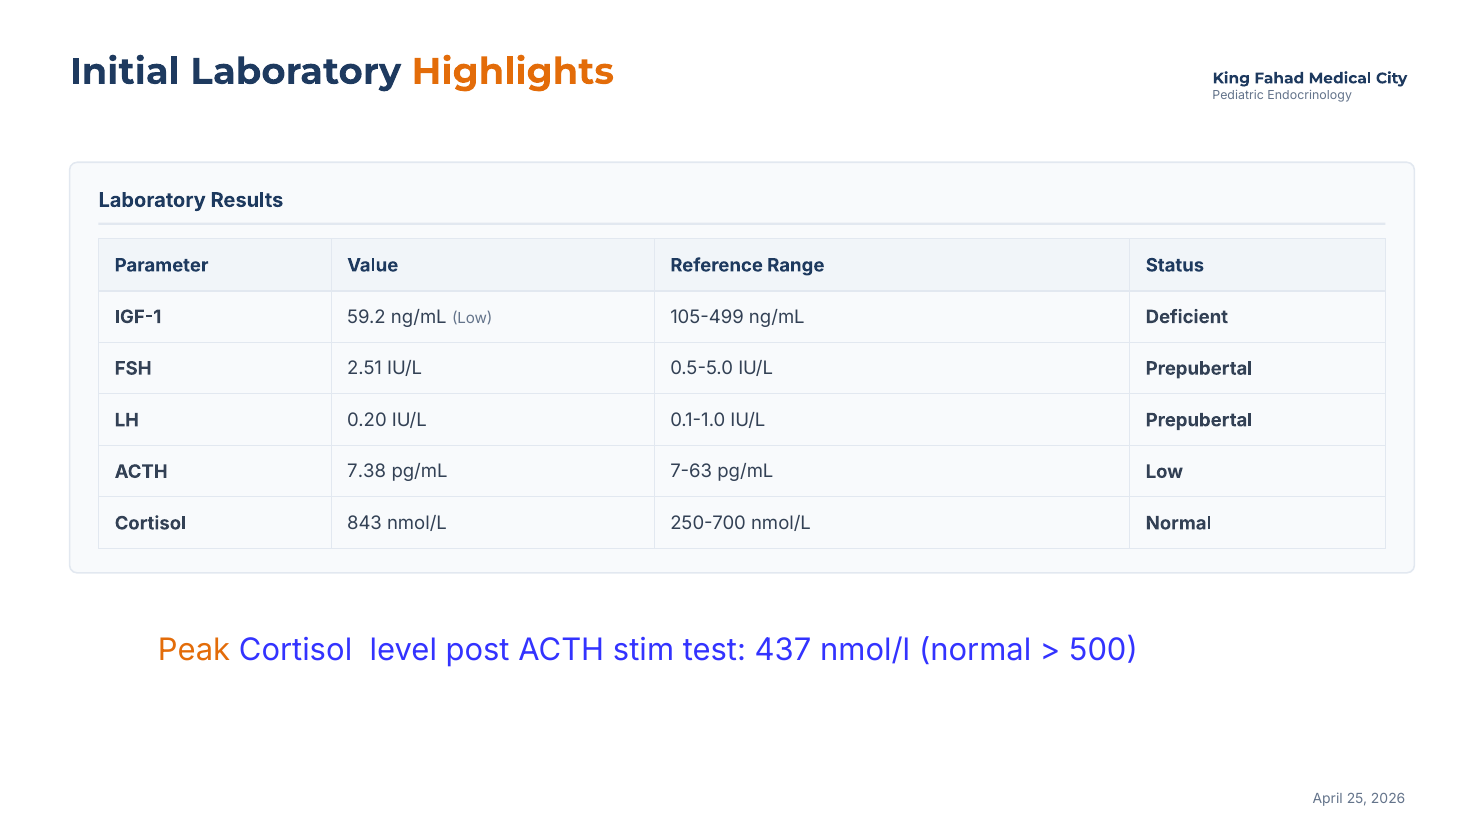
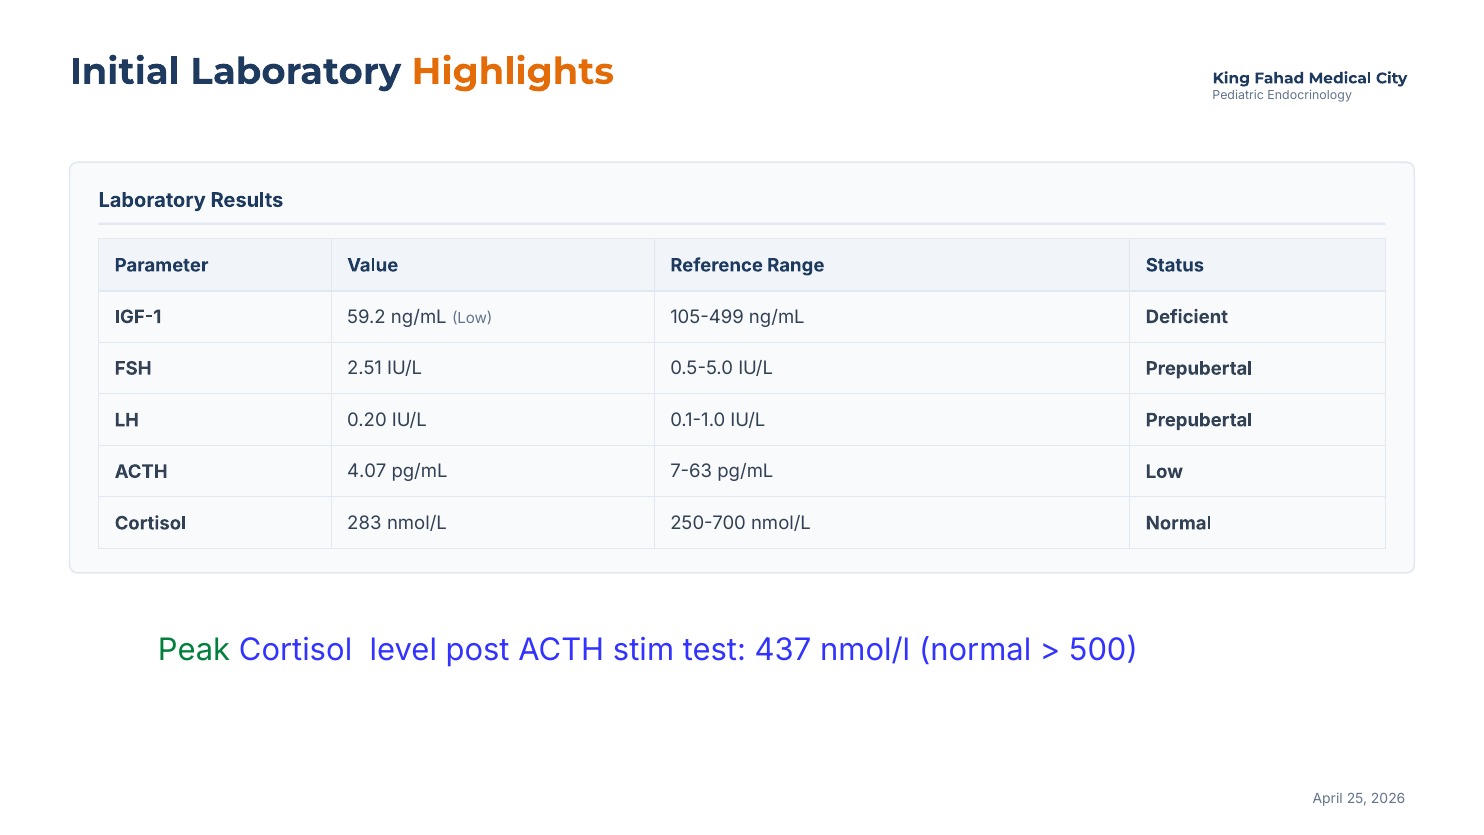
7.38: 7.38 -> 4.07 (367, 472)
843: 843 -> 283 (364, 523)
Peak colour: orange -> green (194, 650)
